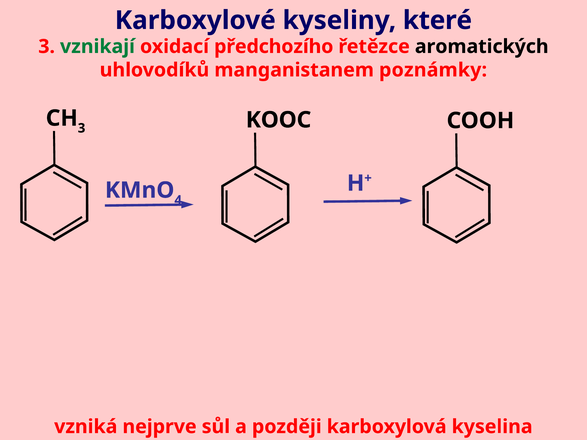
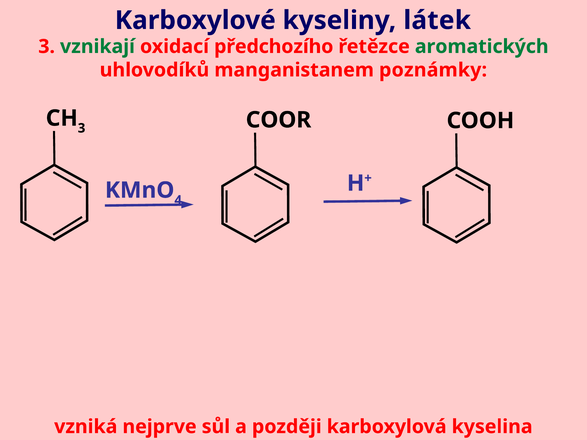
které: které -> látek (437, 20)
aromatických colour: black -> green (482, 47)
KOOC: KOOC -> COOR (279, 120)
